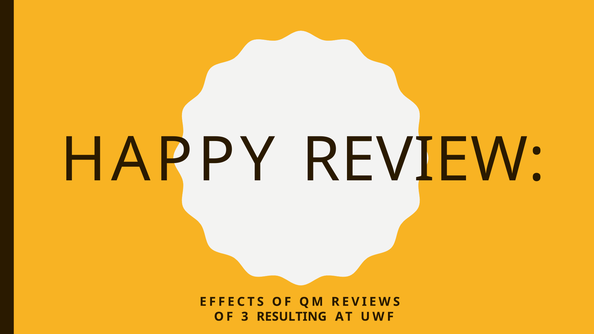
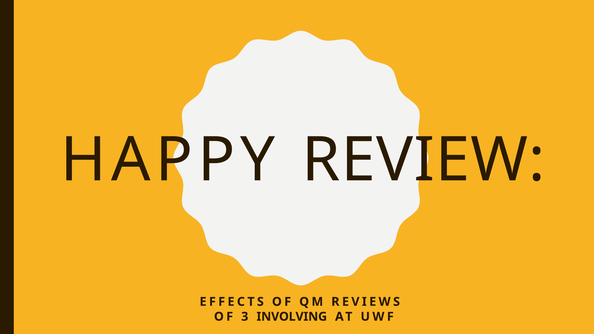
RESULTING: RESULTING -> INVOLVING (292, 317)
